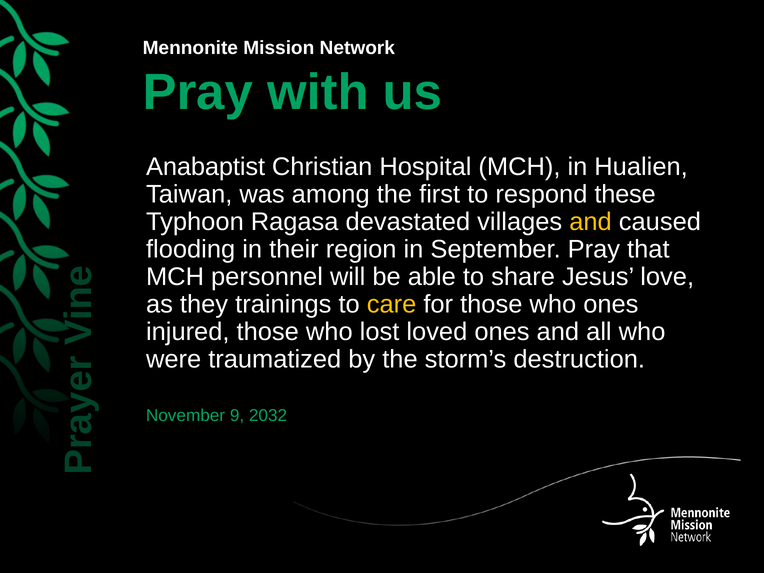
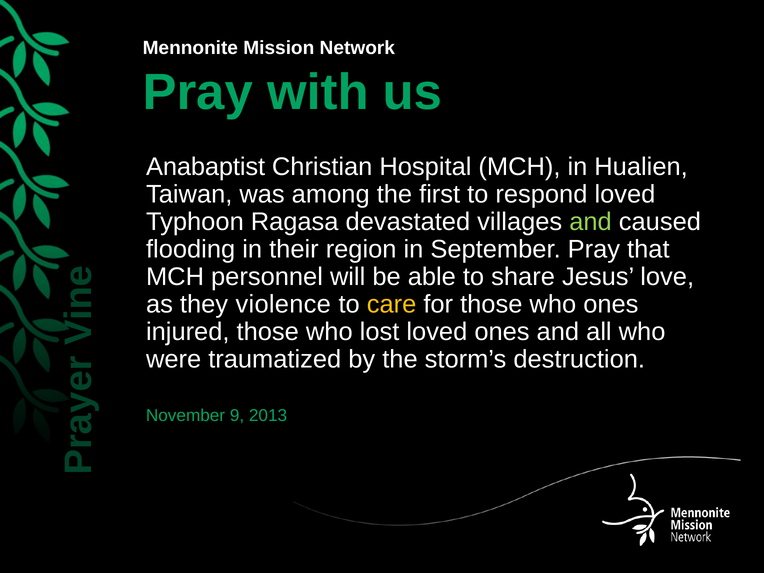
respond these: these -> loved (625, 194)
and colour: yellow -> light green (590, 222)
trainings: trainings -> violence (283, 304)
2032: 2032 -> 2013 (268, 416)
